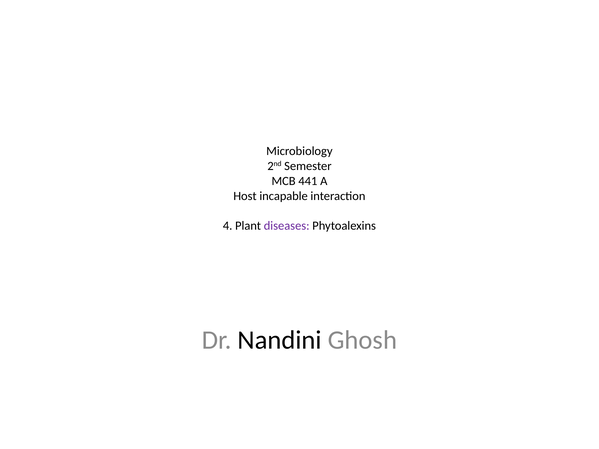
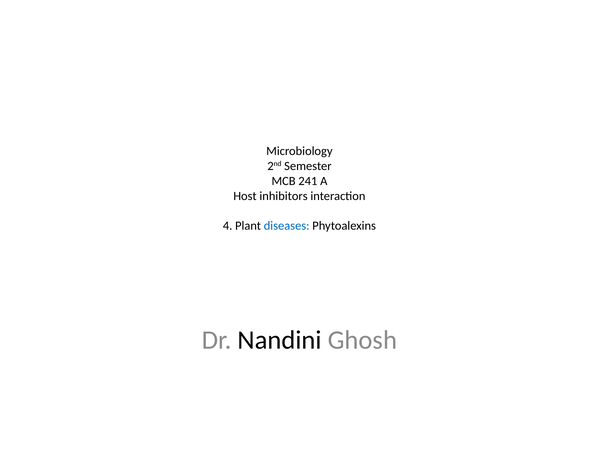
441: 441 -> 241 (308, 181)
incapable: incapable -> inhibitors (284, 196)
diseases colour: purple -> blue (287, 226)
